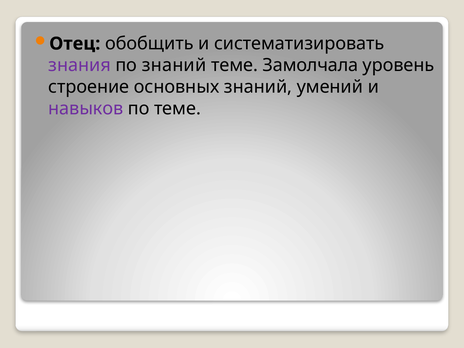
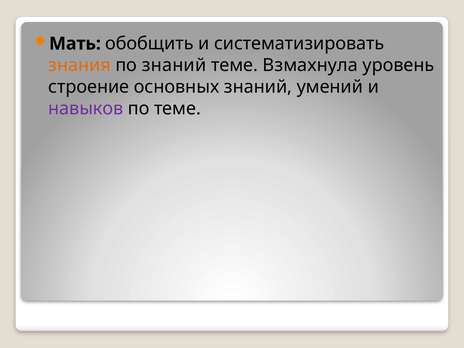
Отец: Отец -> Мать (75, 44)
знания colour: purple -> orange (80, 65)
Замолчала: Замолчала -> Взмахнула (310, 65)
